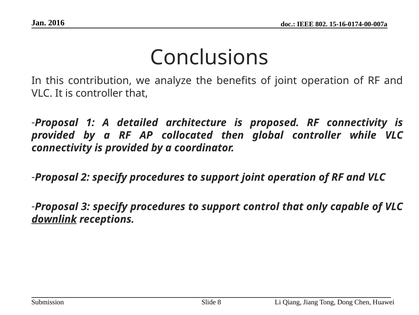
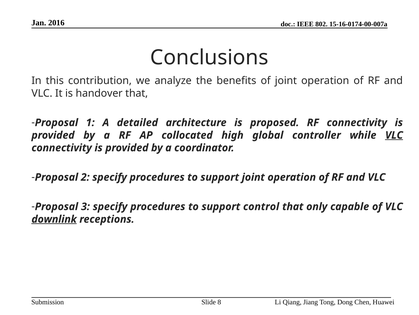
is controller: controller -> handover (99, 93)
then: then -> high (233, 135)
VLC underline: none -> present (394, 135)
